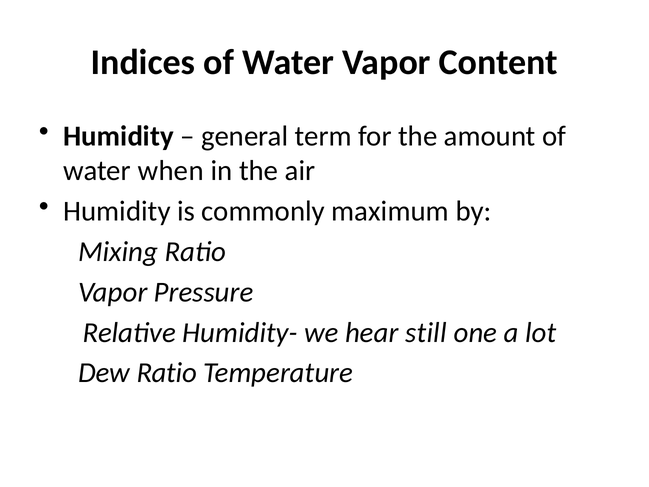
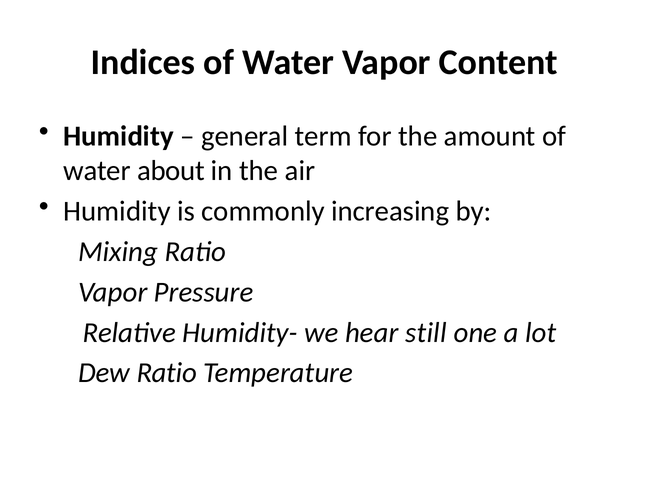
when: when -> about (171, 171)
maximum: maximum -> increasing (390, 211)
